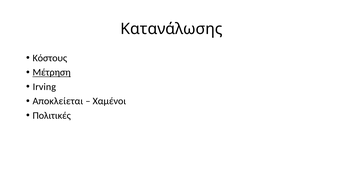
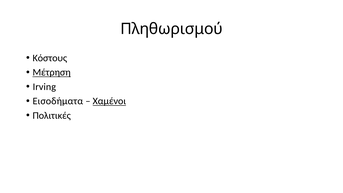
Κατανάλωσης: Κατανάλωσης -> Πληθωρισμού (172, 29)
Αποκλείεται: Αποκλείεται -> Εισοδήματα (58, 101)
Χαμένοι underline: none -> present (109, 101)
